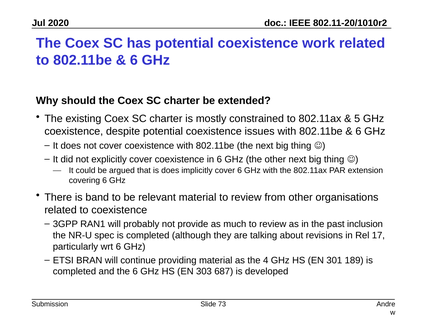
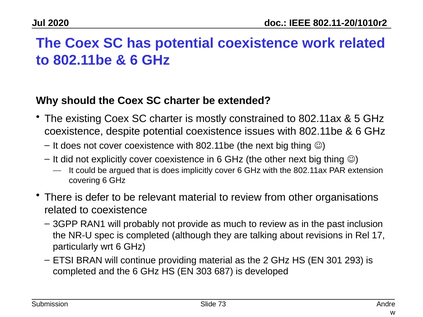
band: band -> defer (97, 197)
4: 4 -> 2 (266, 260)
189: 189 -> 293 (354, 260)
